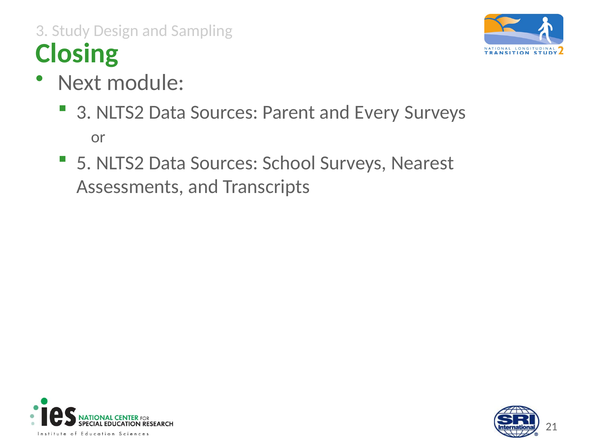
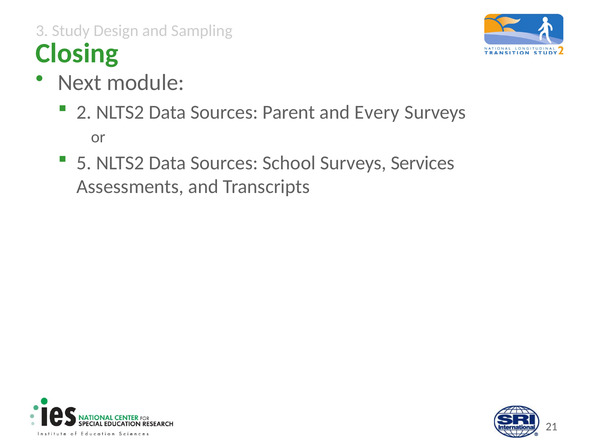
3: 3 -> 2 (84, 112)
Nearest: Nearest -> Services (423, 163)
